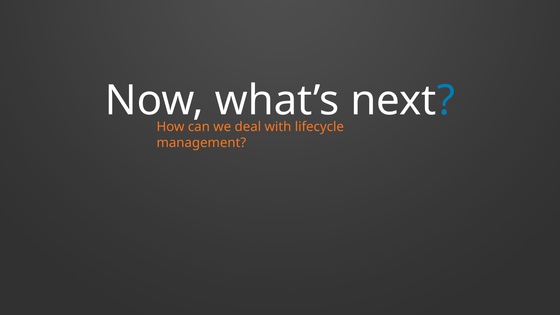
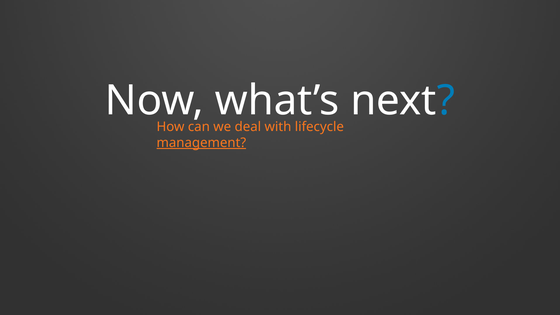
management underline: none -> present (201, 143)
